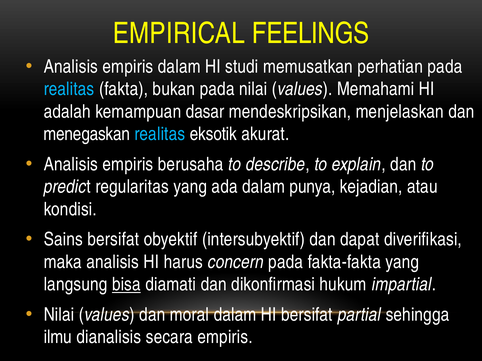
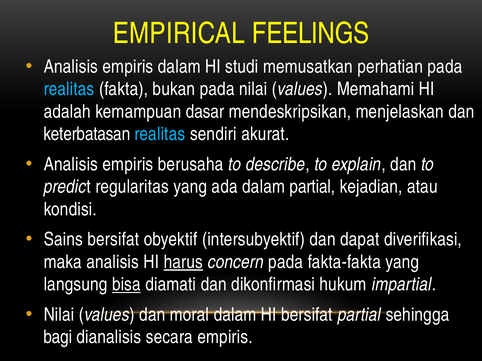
menegaskan: menegaskan -> keterbatasan (87, 134)
eksotik: eksotik -> sendiri (213, 134)
dalam punya: punya -> partial (312, 187)
harus underline: none -> present (183, 262)
ilmu: ilmu -> bagi (58, 338)
